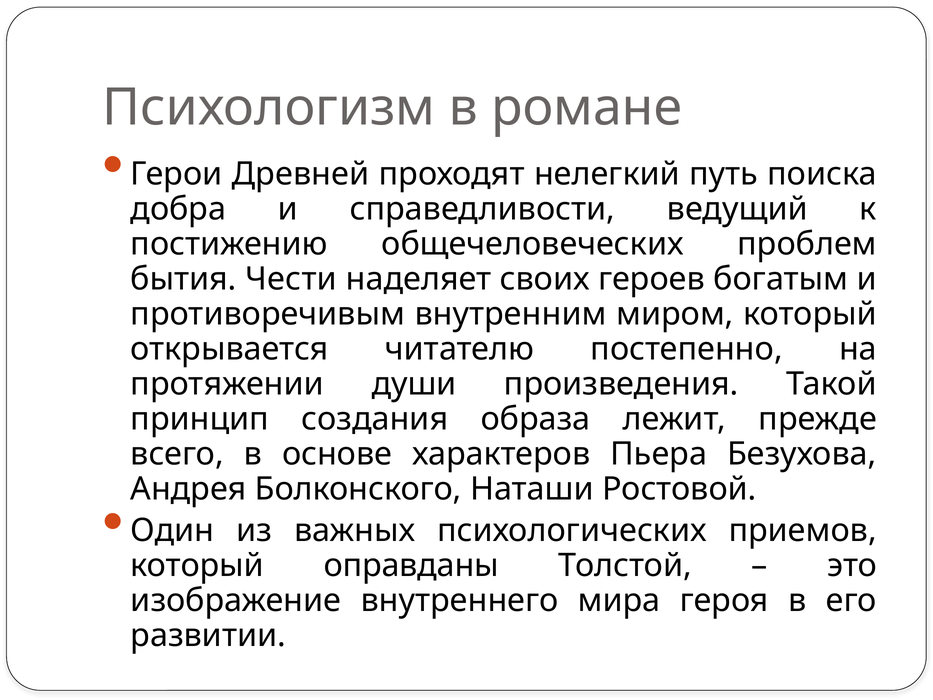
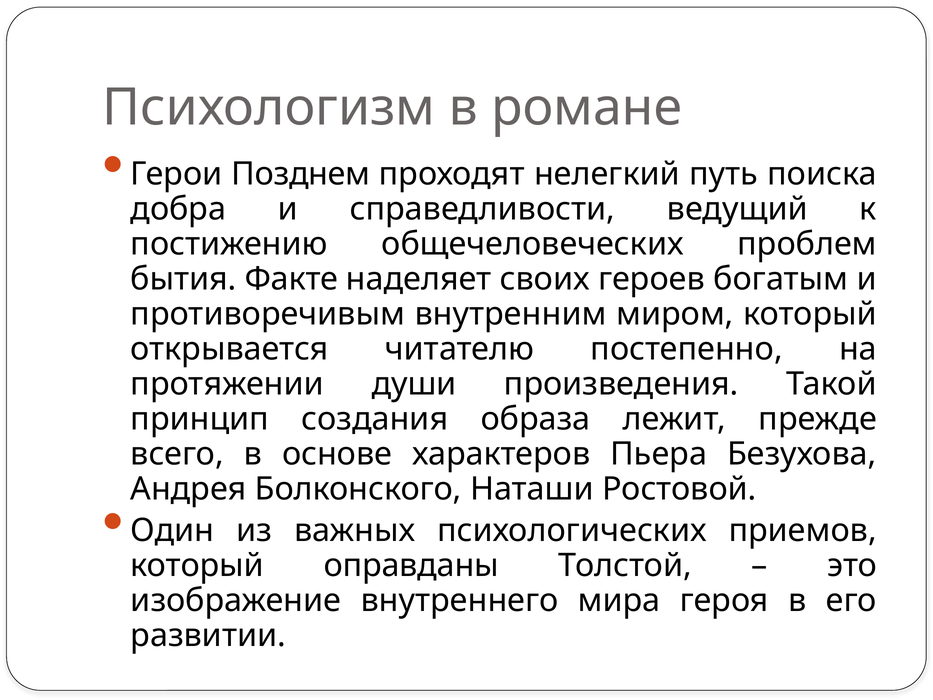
Древней: Древней -> Позднем (301, 174)
Чести: Чести -> Факте (291, 279)
